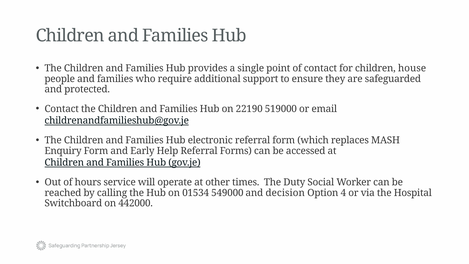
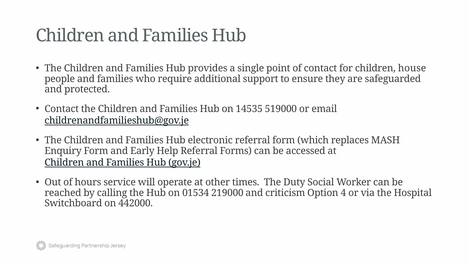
22190: 22190 -> 14535 (249, 109)
549000: 549000 -> 219000 (227, 193)
decision: decision -> criticism (285, 193)
